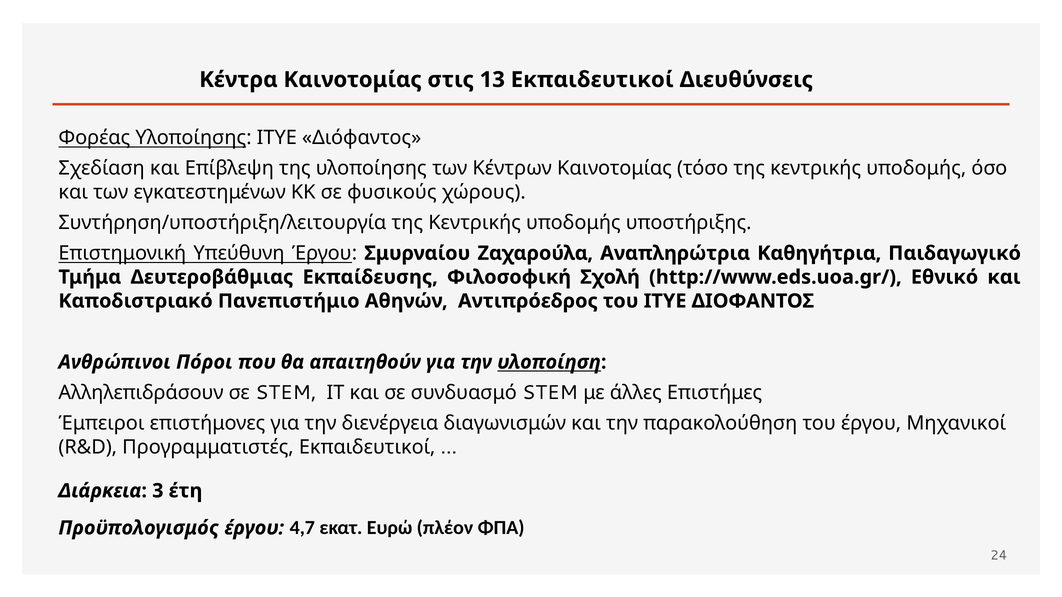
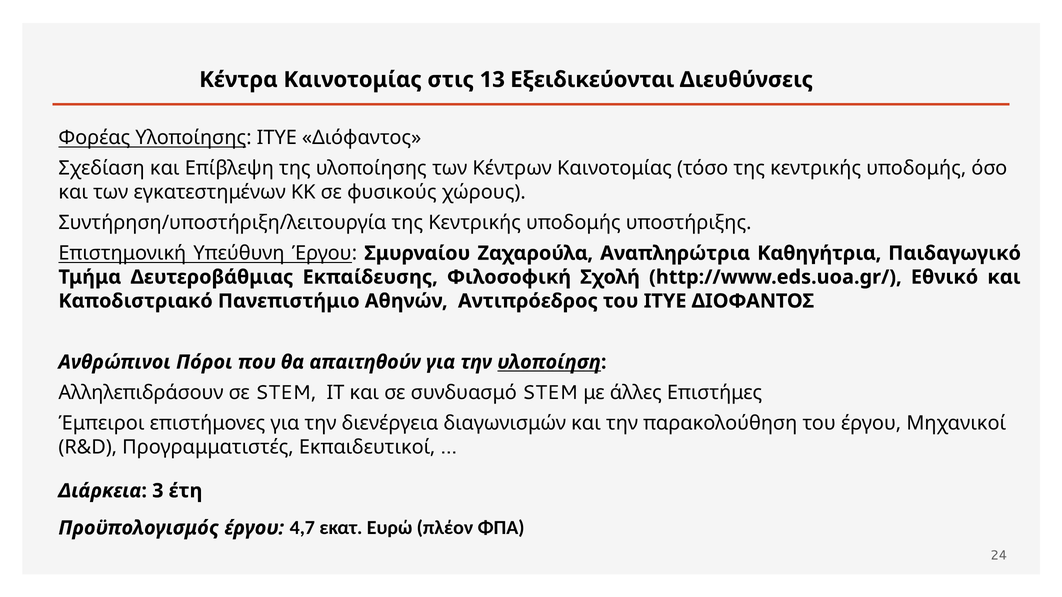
13 Εκπαιδευτικοί: Εκπαιδευτικοί -> Εξειδικεύονται (592, 80)
